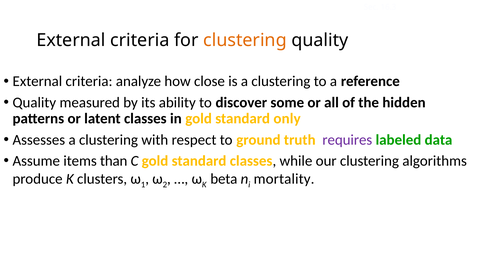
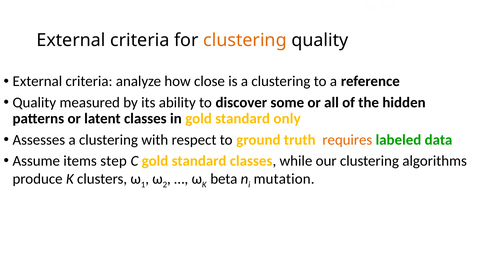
requires colour: purple -> orange (347, 140)
than: than -> step (114, 161)
mortality: mortality -> mutation (284, 179)
